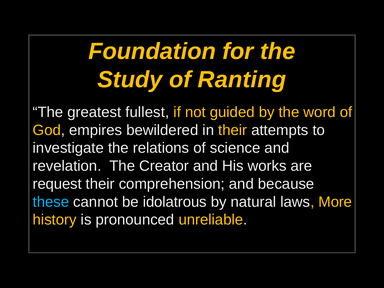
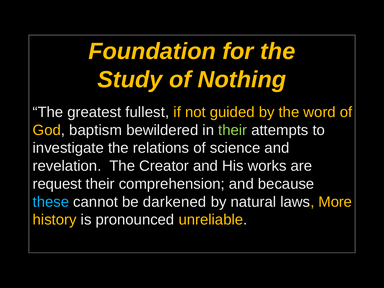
Ranting: Ranting -> Nothing (242, 80)
empires: empires -> baptism (96, 130)
their colour: yellow -> light green (233, 130)
idolatrous: idolatrous -> darkened (175, 202)
